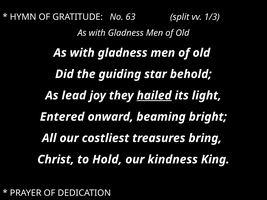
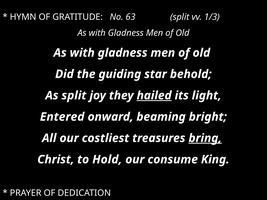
As lead: lead -> split (74, 96)
bring underline: none -> present (205, 138)
kindness: kindness -> consume (173, 160)
